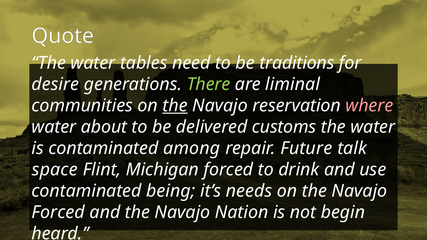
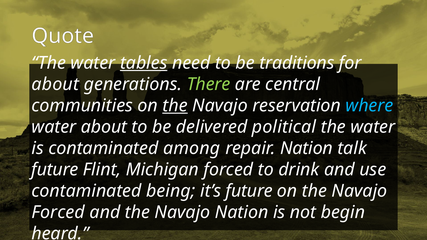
tables underline: none -> present (144, 63)
desire: desire -> about (55, 84)
liminal: liminal -> central (293, 84)
where colour: pink -> light blue (369, 106)
customs: customs -> political (284, 127)
repair Future: Future -> Nation (306, 148)
space: space -> future (55, 170)
it’s needs: needs -> future (249, 191)
